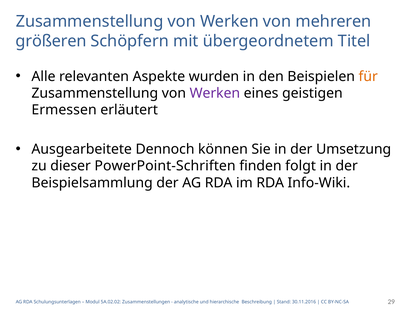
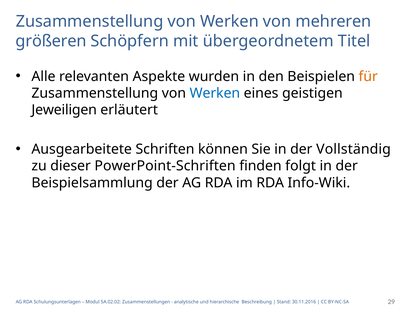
Werken colour: purple -> blue (215, 93)
Ermessen: Ermessen -> Jeweiligen (64, 110)
Dennoch: Dennoch -> Schriften (165, 149)
Umsetzung: Umsetzung -> Vollständig (354, 149)
